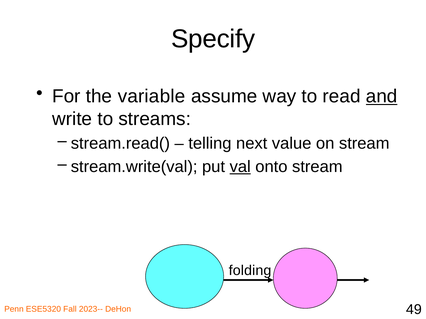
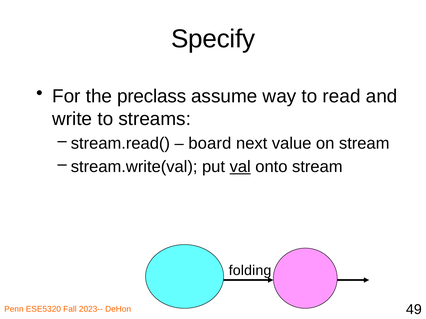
variable: variable -> preclass (152, 96)
and underline: present -> none (382, 96)
telling: telling -> board (210, 144)
